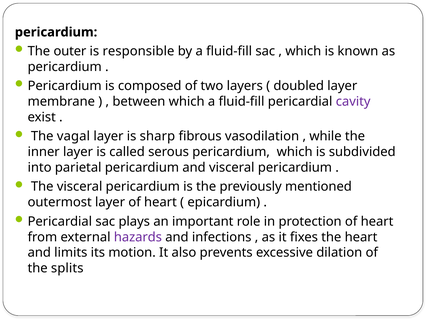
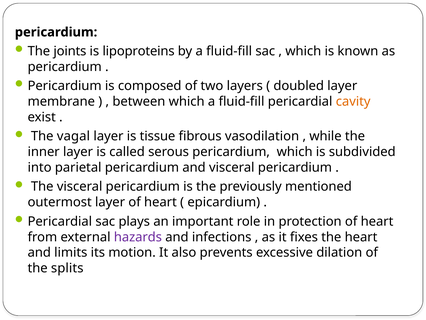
outer: outer -> joints (70, 51)
responsible: responsible -> lipoproteins (139, 51)
cavity colour: purple -> orange (353, 101)
sharp: sharp -> tissue (158, 136)
